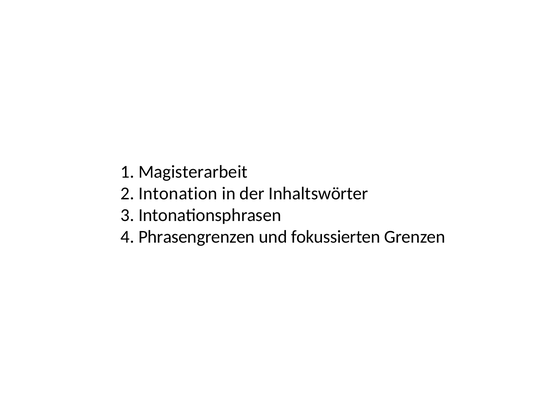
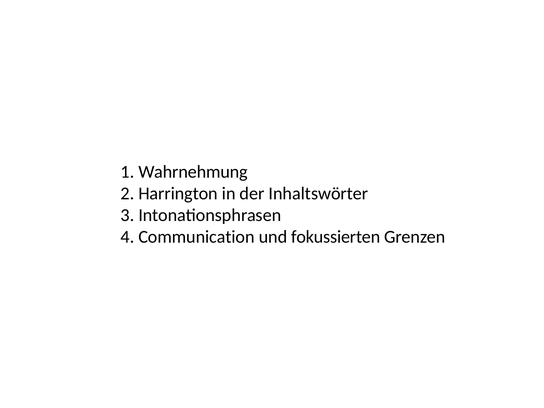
Magisterarbeit: Magisterarbeit -> Wahrnehmung (193, 172)
Intonation: Intonation -> Harrington (178, 193)
Phrasengrenzen: Phrasengrenzen -> Communication (196, 237)
